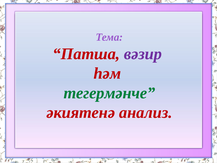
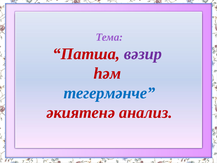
тегермәнче colour: green -> blue (109, 93)
